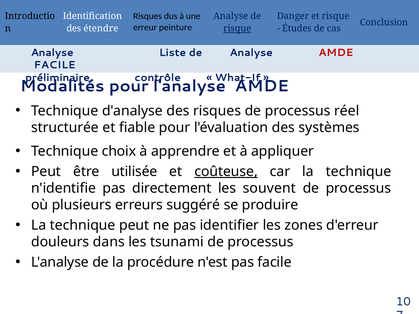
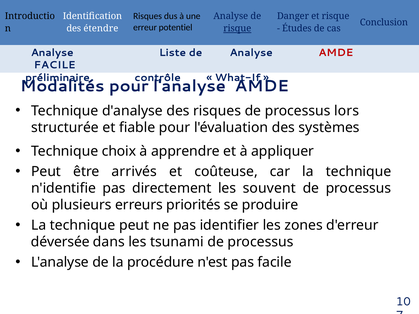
peinture: peinture -> potentiel (176, 28)
réel: réel -> lors (347, 111)
utilisée: utilisée -> arrivés (134, 172)
coûteuse underline: present -> none (226, 172)
suggéré: suggéré -> priorités (193, 205)
douleurs: douleurs -> déversée (60, 242)
